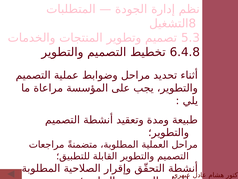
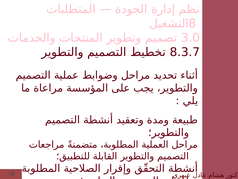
5.3: 5.3 -> 3.0 (190, 38)
6.4.8: 6.4.8 -> 8.3.7 (185, 52)
